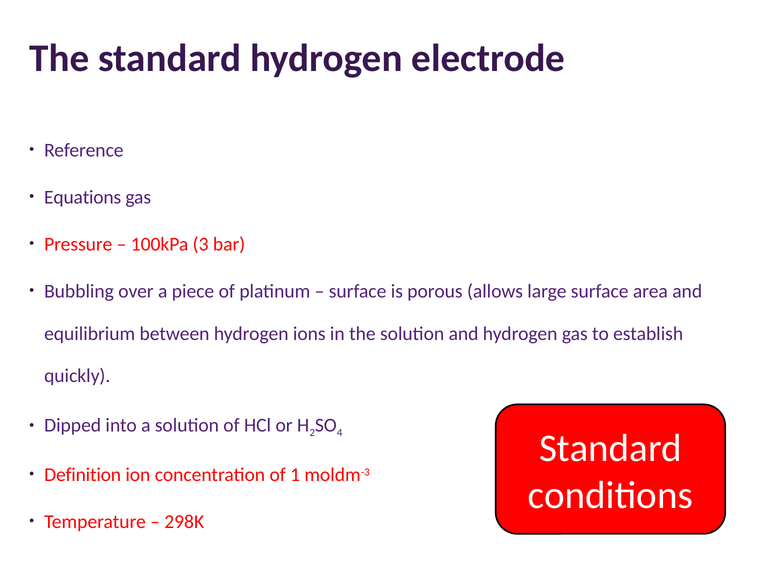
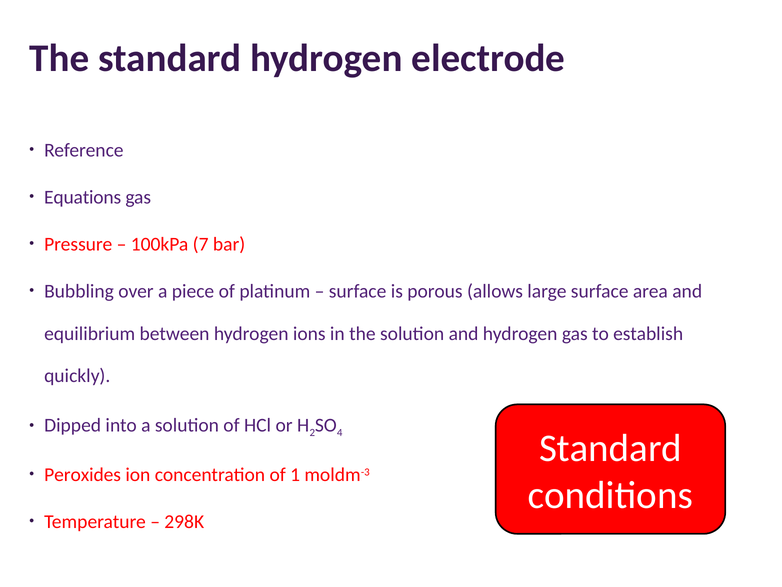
3: 3 -> 7 (201, 244)
Definition: Definition -> Peroxides (83, 475)
